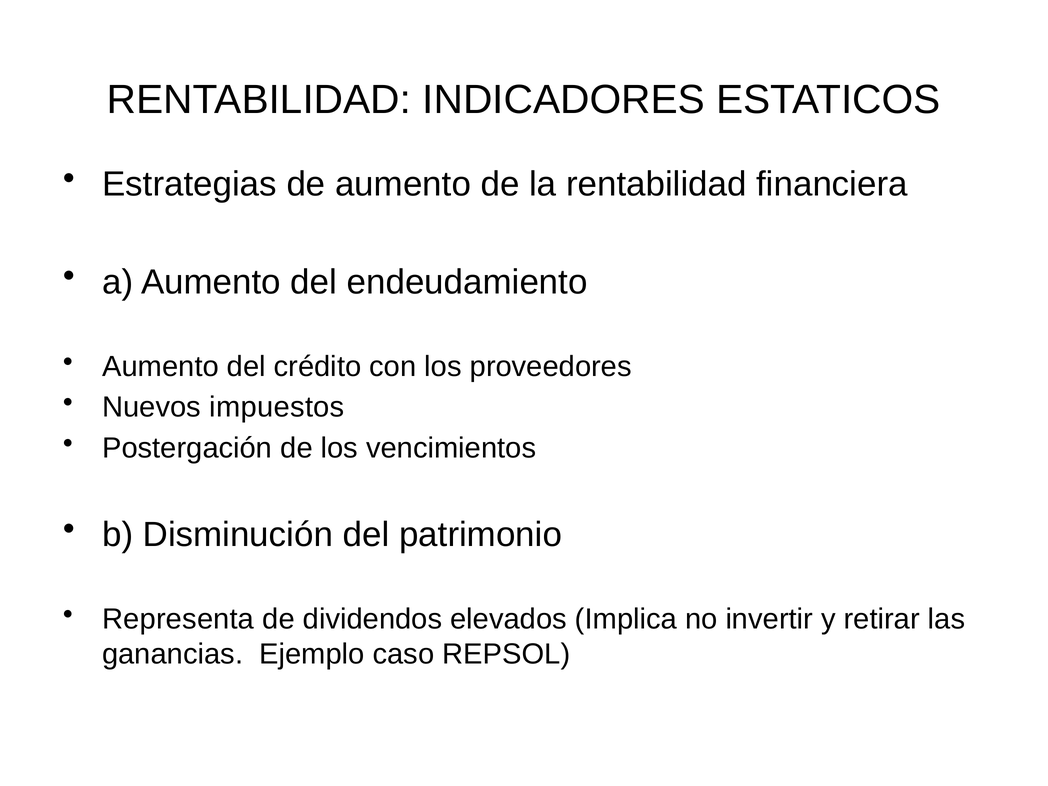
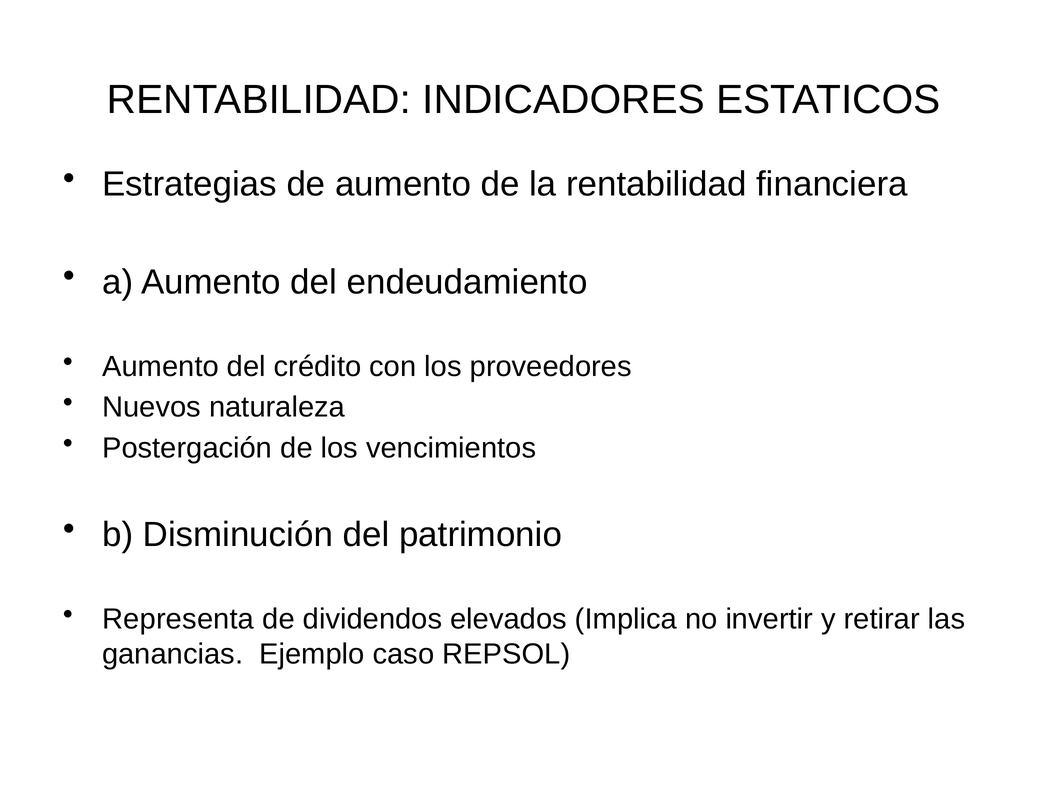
impuestos: impuestos -> naturaleza (277, 407)
